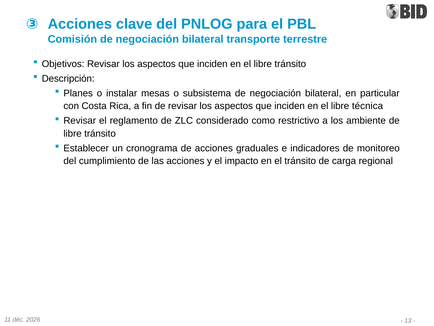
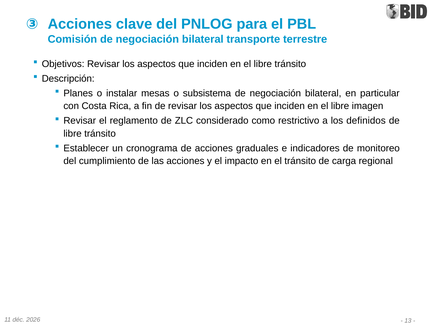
técnica: técnica -> imagen (368, 106)
ambiente: ambiente -> definidos (366, 121)
